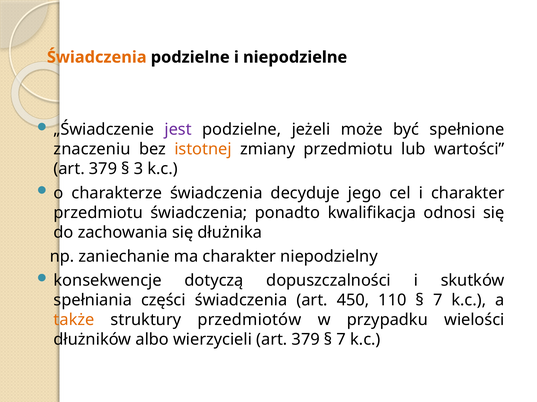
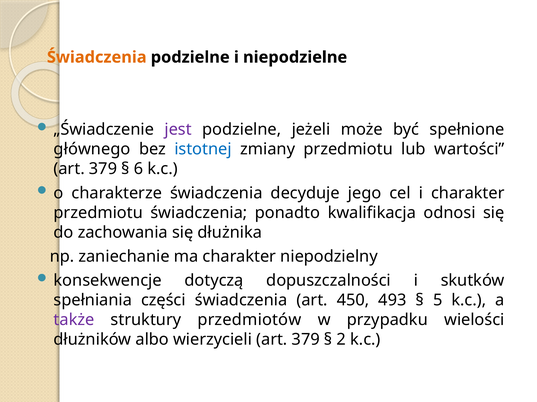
znaczeniu: znaczeniu -> głównego (92, 150)
istotnej colour: orange -> blue (203, 150)
3: 3 -> 6 (139, 169)
110: 110 -> 493 (392, 301)
7: 7 -> 5 (438, 301)
także colour: orange -> purple (74, 320)
7: 7 -> 2 (341, 340)
